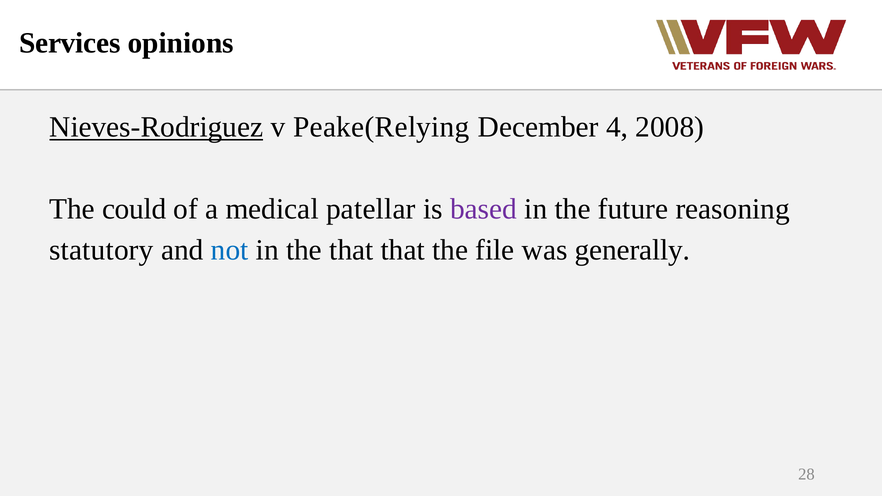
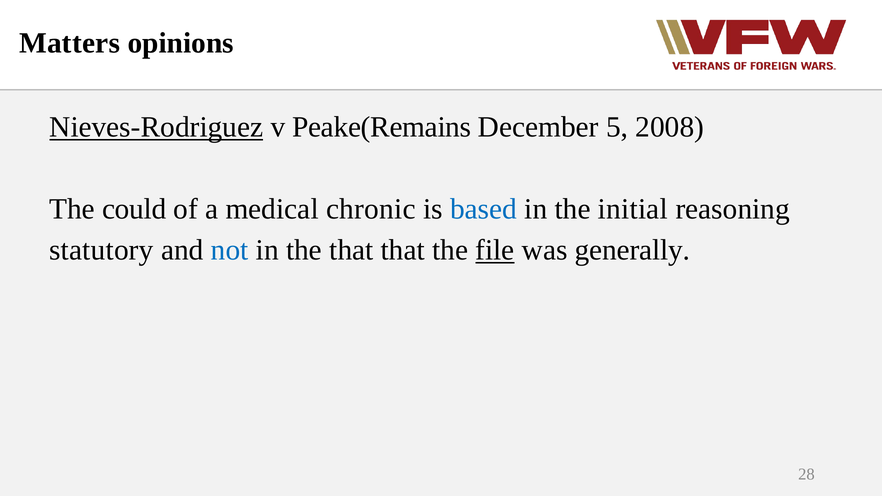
Services: Services -> Matters (70, 43)
Peake(Relying: Peake(Relying -> Peake(Remains (382, 127)
4: 4 -> 5 (617, 127)
patellar: patellar -> chronic (371, 209)
based colour: purple -> blue (484, 209)
future: future -> initial (633, 209)
file underline: none -> present (495, 250)
